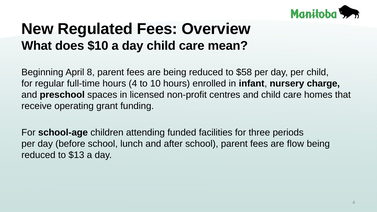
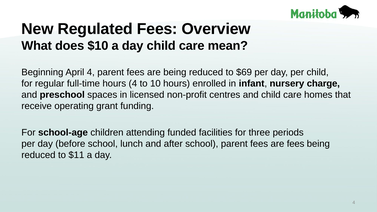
April 8: 8 -> 4 (91, 72)
$58: $58 -> $69 (244, 72)
are flow: flow -> fees (296, 144)
$13: $13 -> $11 (76, 155)
